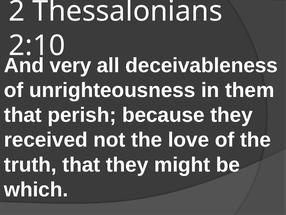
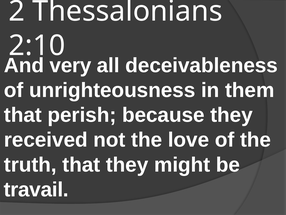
which: which -> travail (36, 189)
